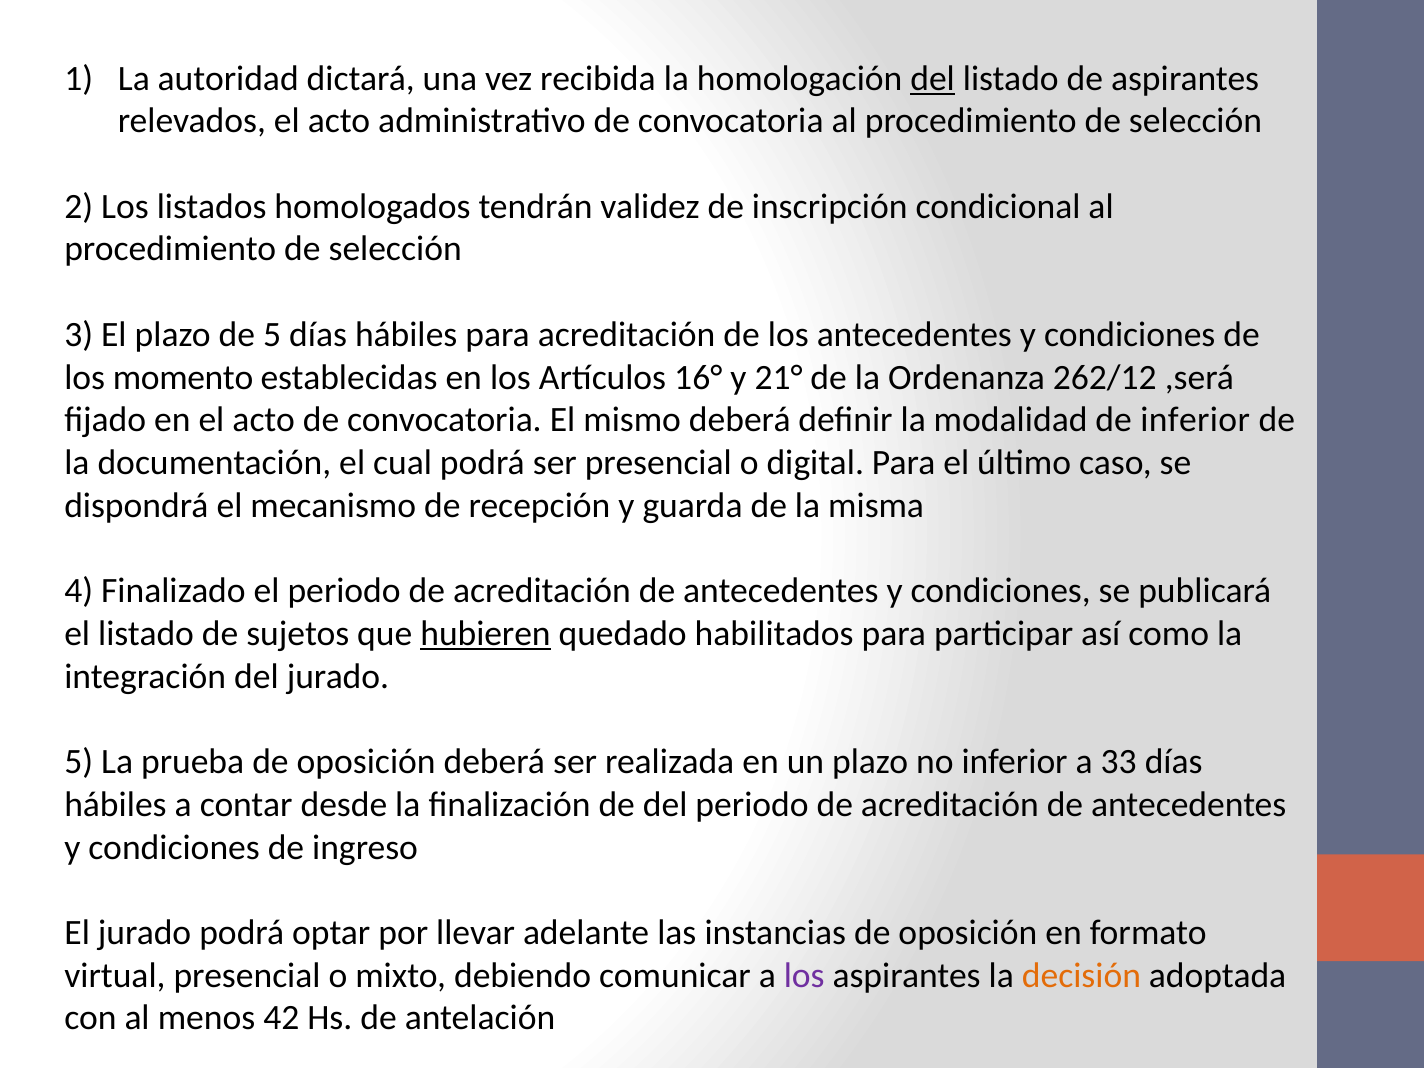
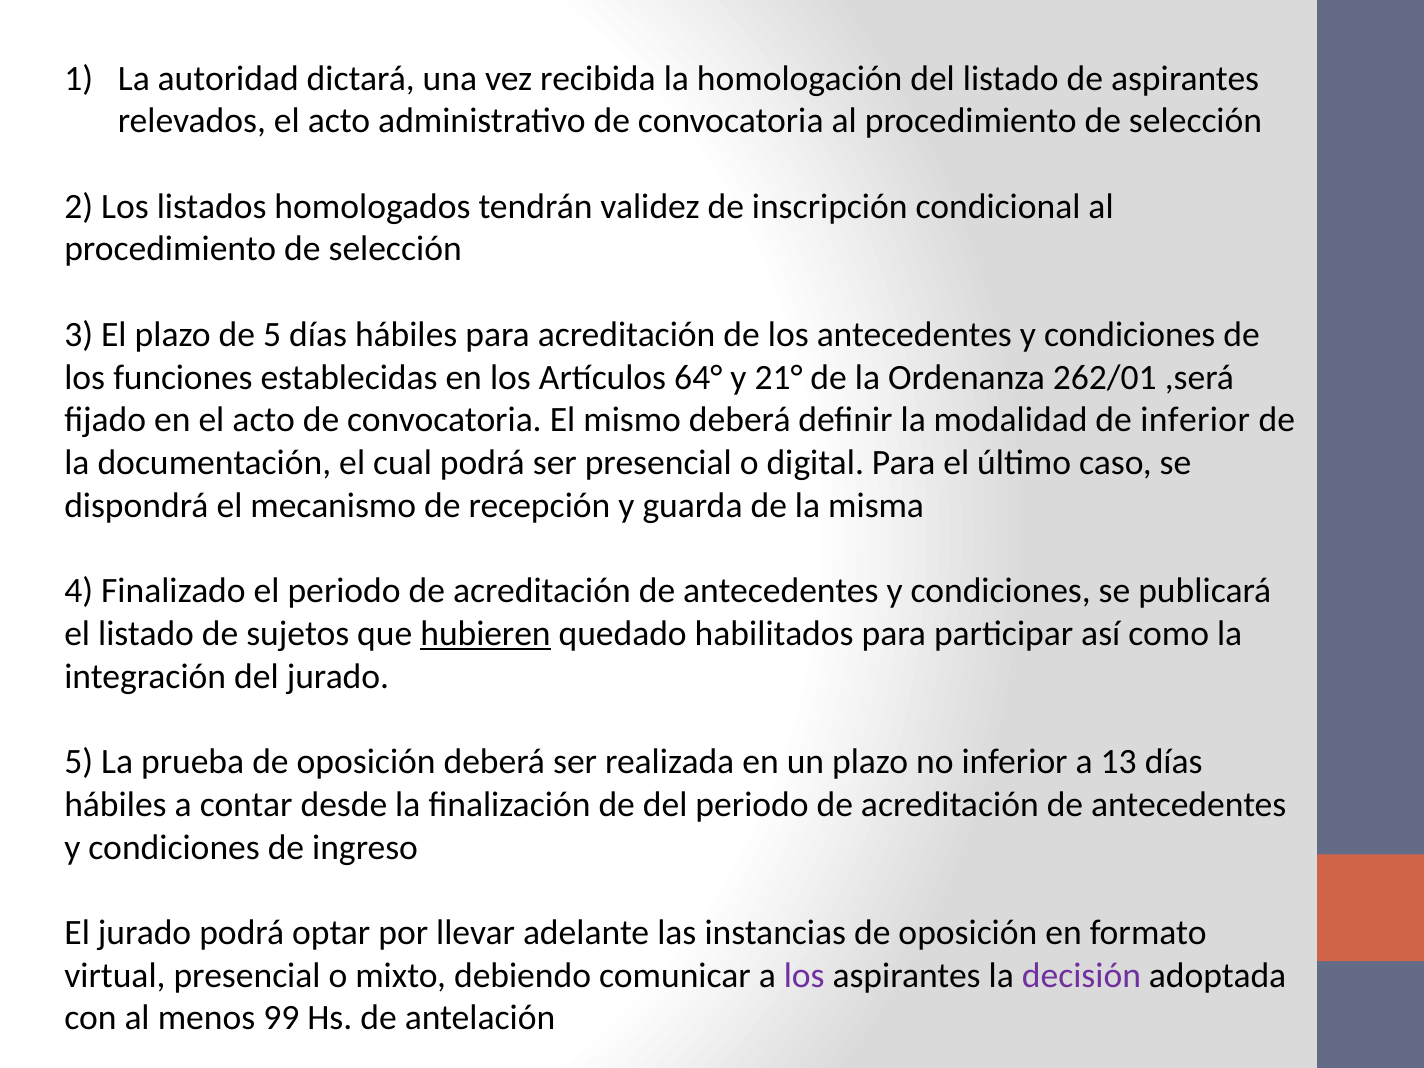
del underline: present -> none (933, 78)
momento: momento -> funciones (183, 377)
16°: 16° -> 64° (698, 377)
262/12: 262/12 -> 262/01 (1105, 377)
33: 33 -> 13 (1119, 762)
decisión colour: orange -> purple (1081, 975)
42: 42 -> 99 (281, 1018)
